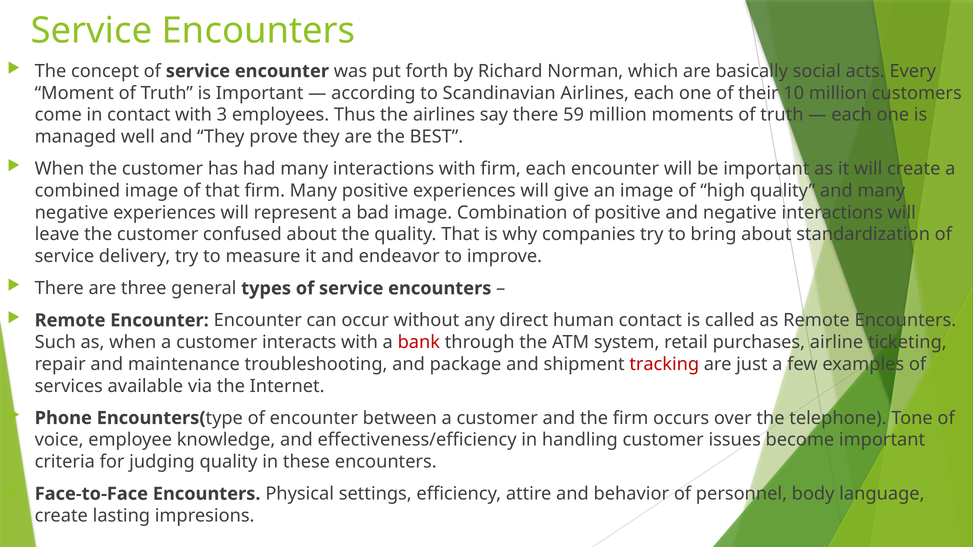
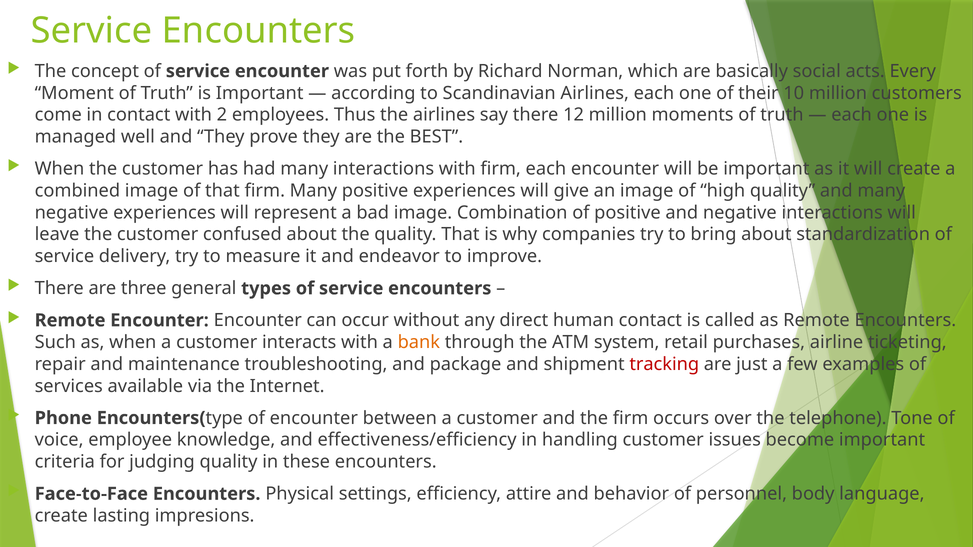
3: 3 -> 2 (222, 115)
59: 59 -> 12 (574, 115)
bank colour: red -> orange (419, 342)
